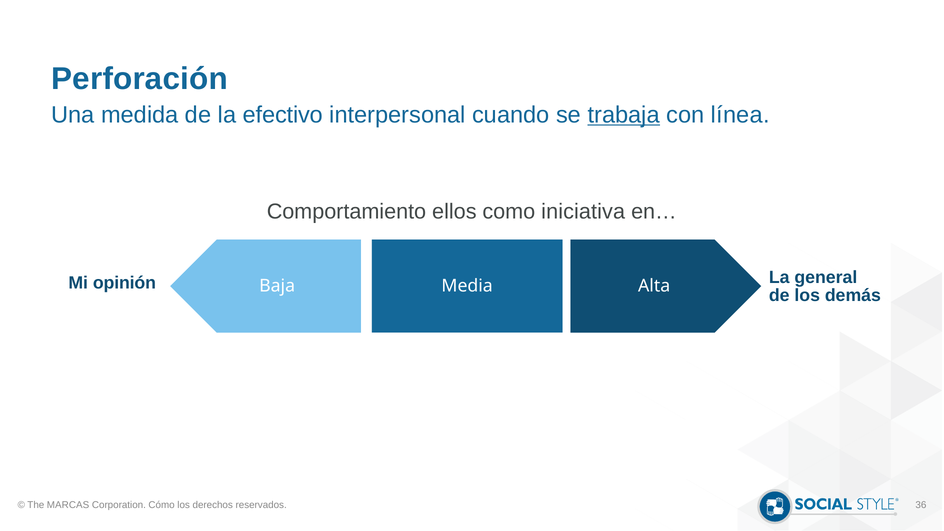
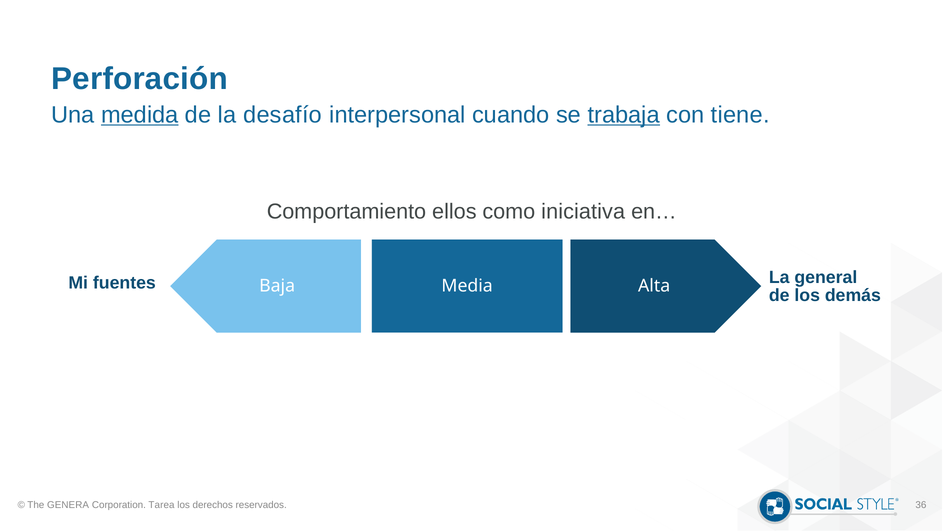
medida underline: none -> present (140, 115)
efectivo: efectivo -> desafío (283, 115)
línea: línea -> tiene (740, 115)
opinión: opinión -> fuentes (124, 283)
MARCAS: MARCAS -> GENERA (68, 505)
Cómo: Cómo -> Tarea (162, 505)
